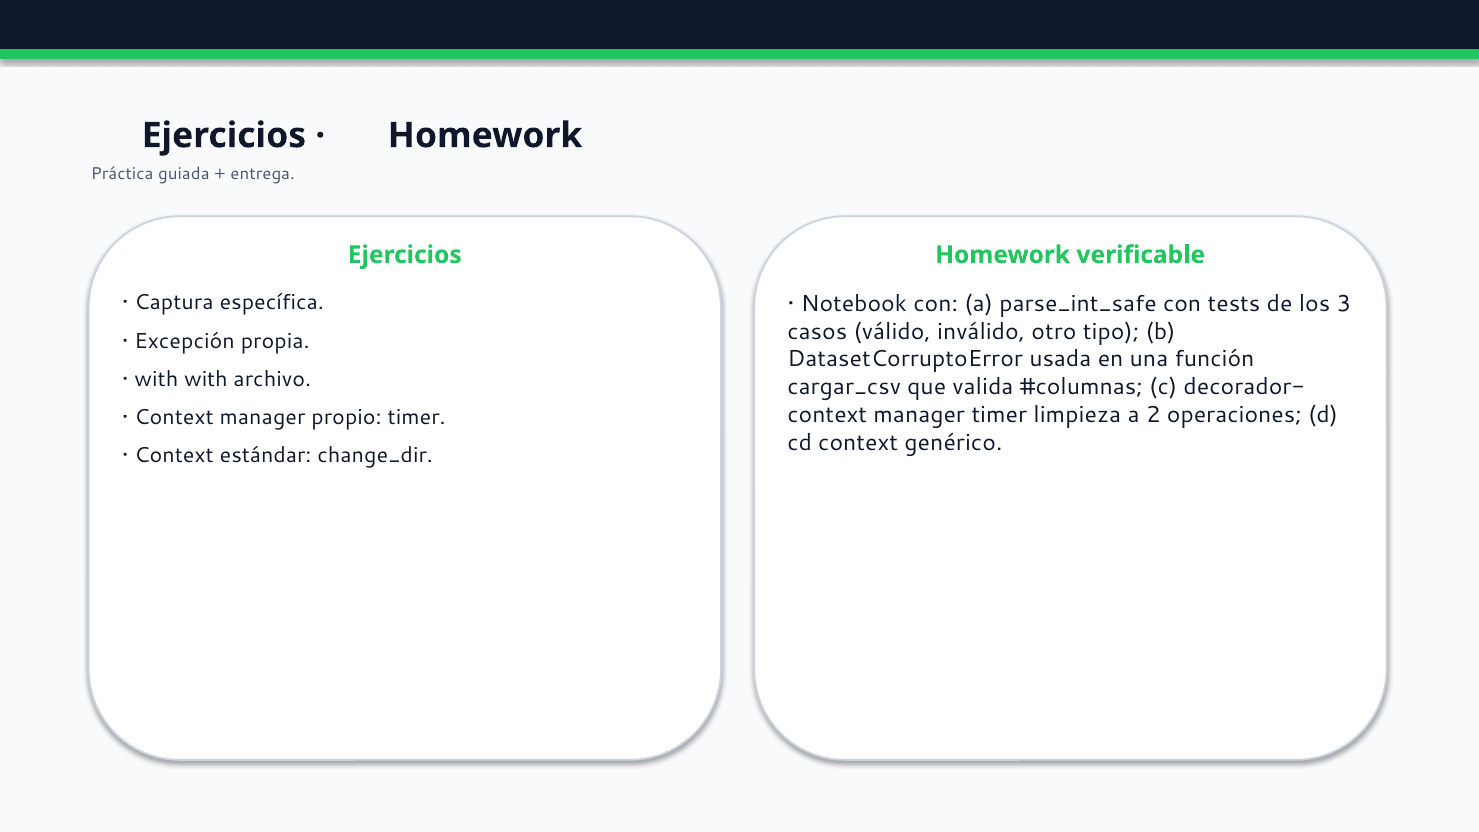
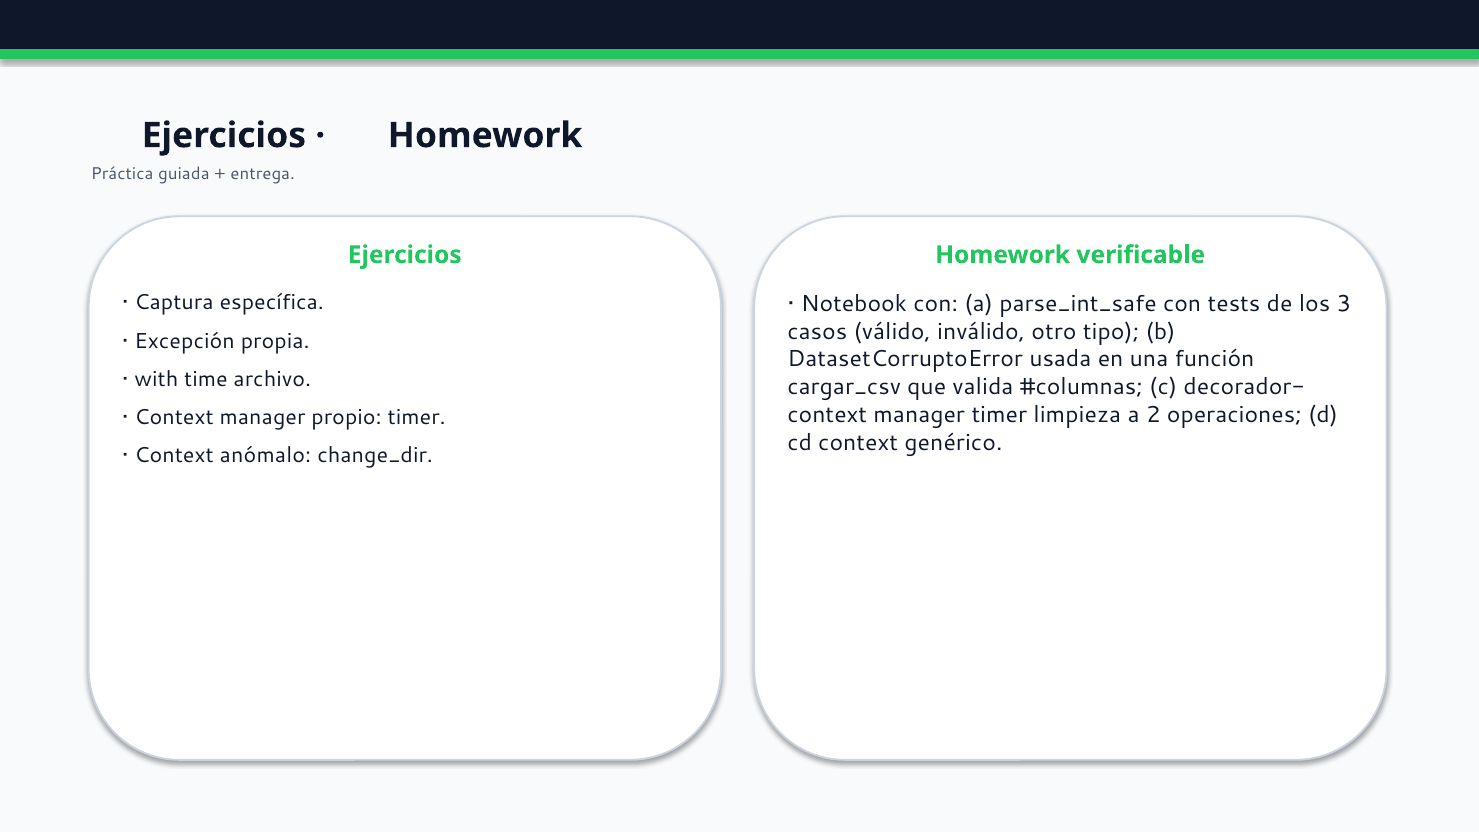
with with: with -> time (206, 379)
estándar: estándar -> anómalo (265, 456)
